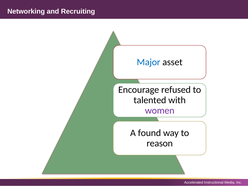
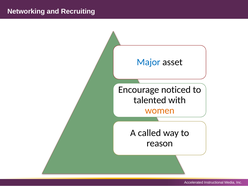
refused: refused -> noticed (176, 90)
women colour: purple -> orange (160, 111)
found: found -> called (149, 133)
